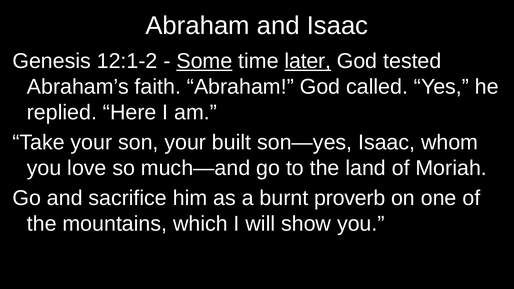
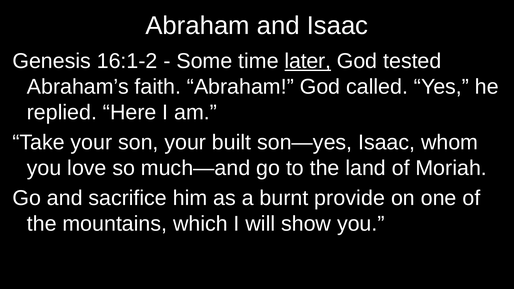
12:1-2: 12:1-2 -> 16:1-2 (127, 61)
Some underline: present -> none (204, 61)
proverb: proverb -> provide (350, 198)
